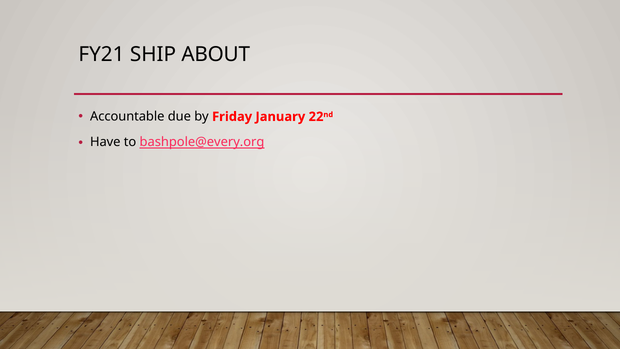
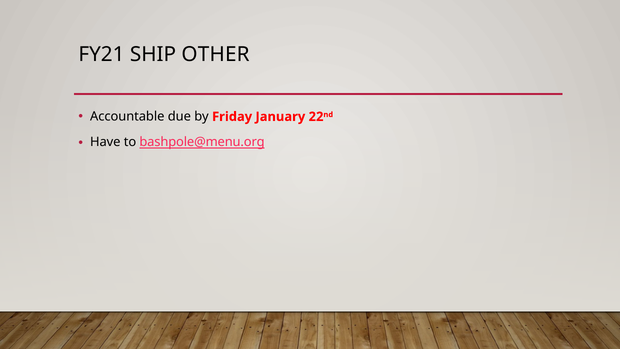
ABOUT: ABOUT -> OTHER (216, 54)
bashpole@every.org: bashpole@every.org -> bashpole@menu.org (202, 142)
